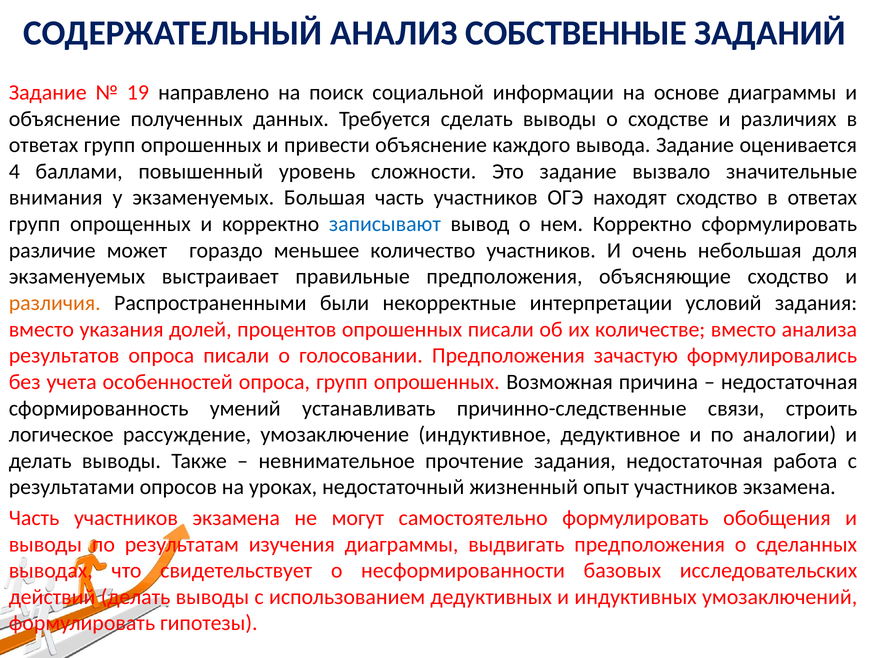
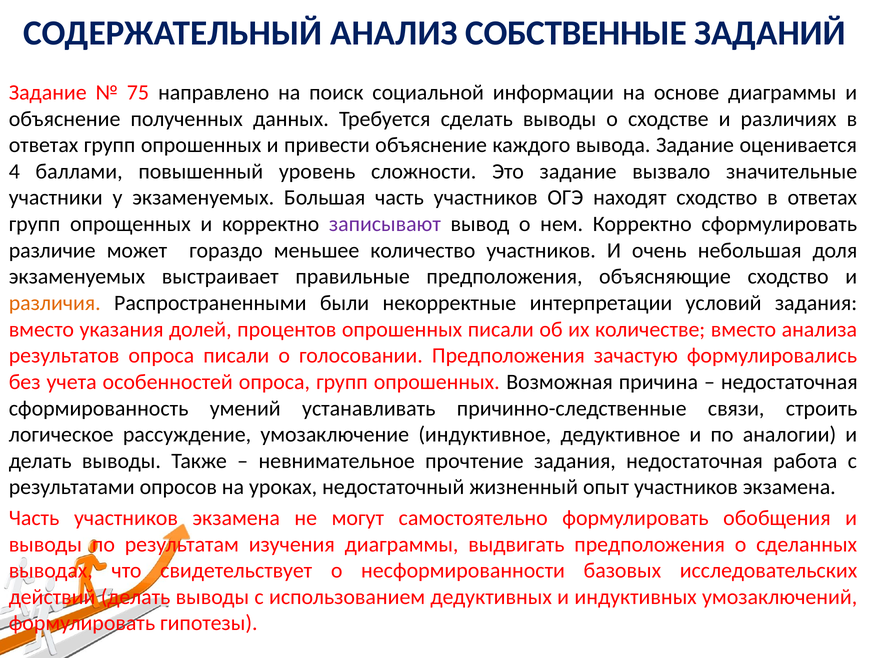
19: 19 -> 75 (138, 92)
внимания: внимания -> участники (56, 198)
записывают colour: blue -> purple (385, 224)
